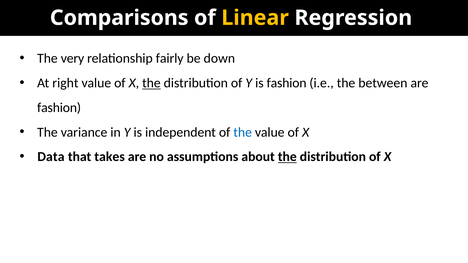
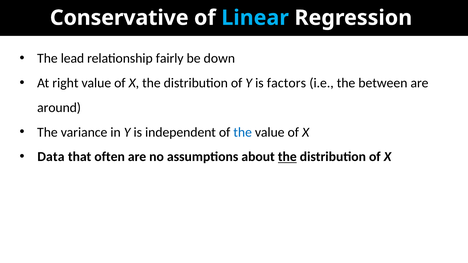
Comparisons: Comparisons -> Conservative (119, 18)
Linear colour: yellow -> light blue (255, 18)
very: very -> lead (72, 59)
the underline: present -> none (151, 83)
is fashion: fashion -> factors (286, 83)
fashion: fashion -> around (59, 108)
takes: takes -> often (110, 157)
